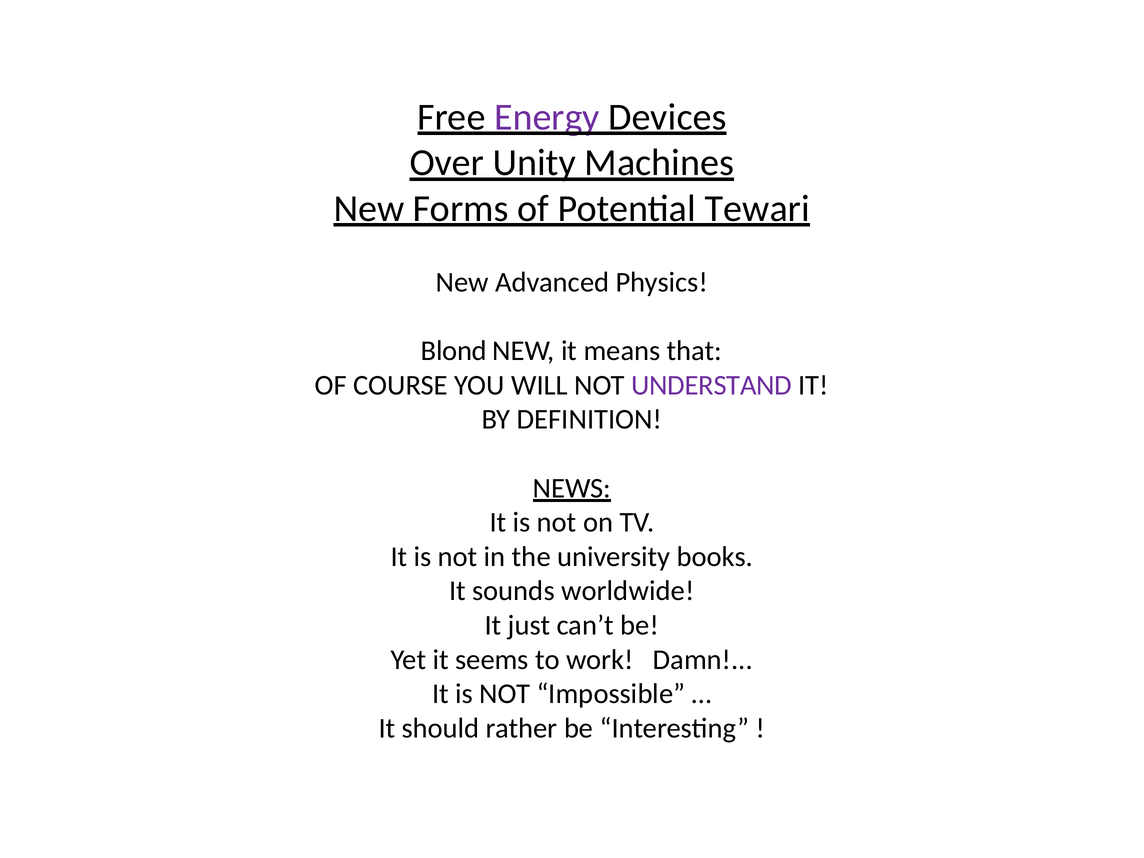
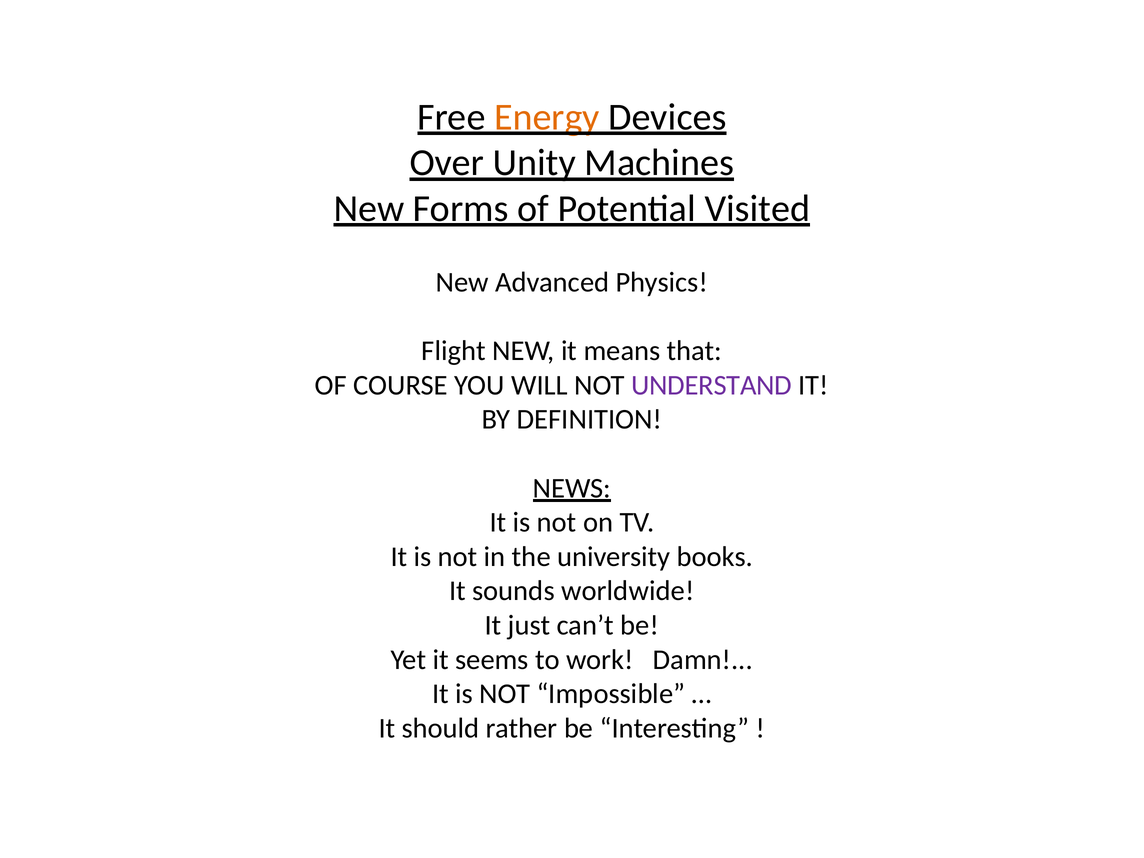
Energy colour: purple -> orange (547, 117)
Tewari: Tewari -> Visited (757, 208)
Blond: Blond -> Flight (454, 351)
